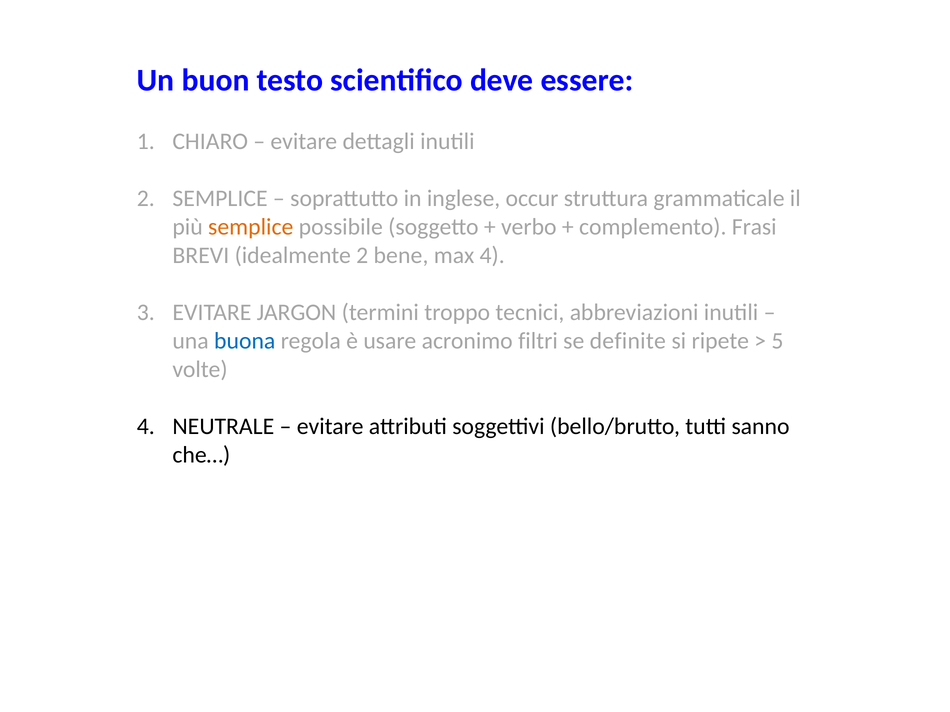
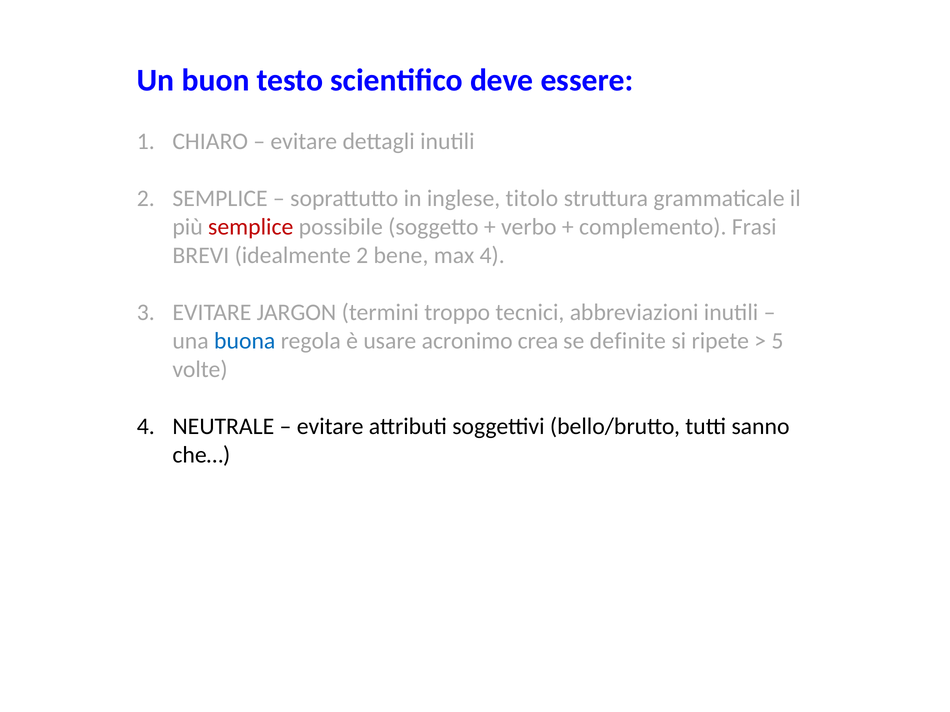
occur: occur -> titolo (532, 199)
semplice colour: orange -> red (251, 227)
filtri: filtri -> crea (538, 341)
